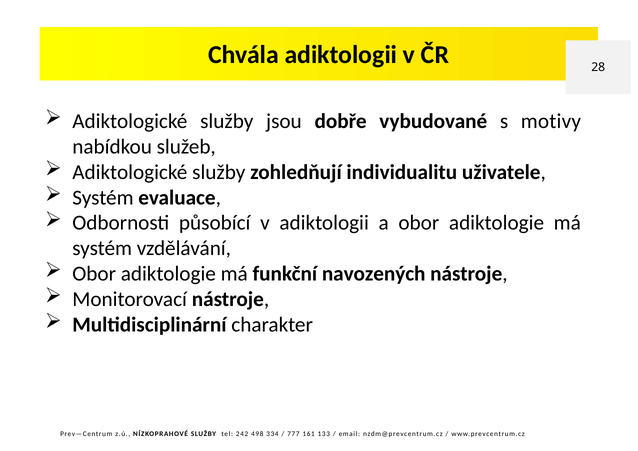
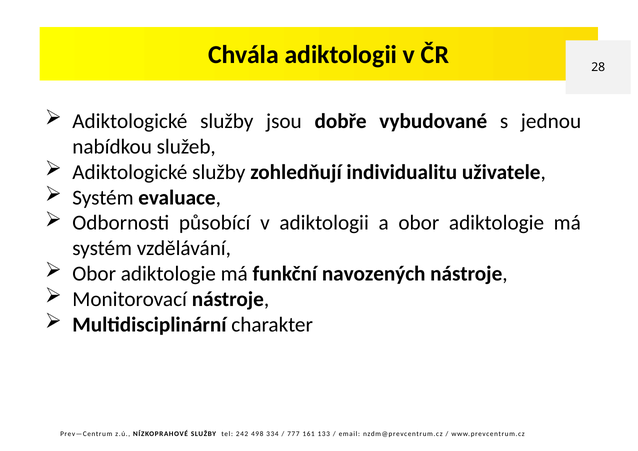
motivy: motivy -> jednou (551, 121)
